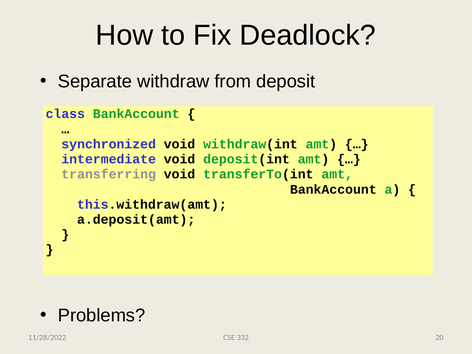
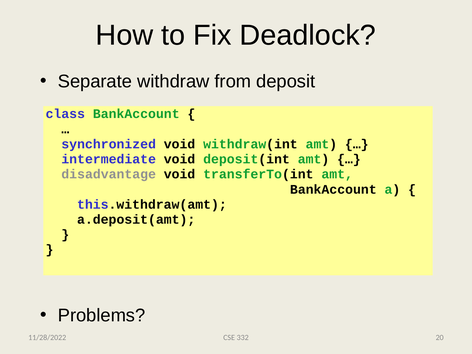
transferring: transferring -> disadvantage (109, 174)
